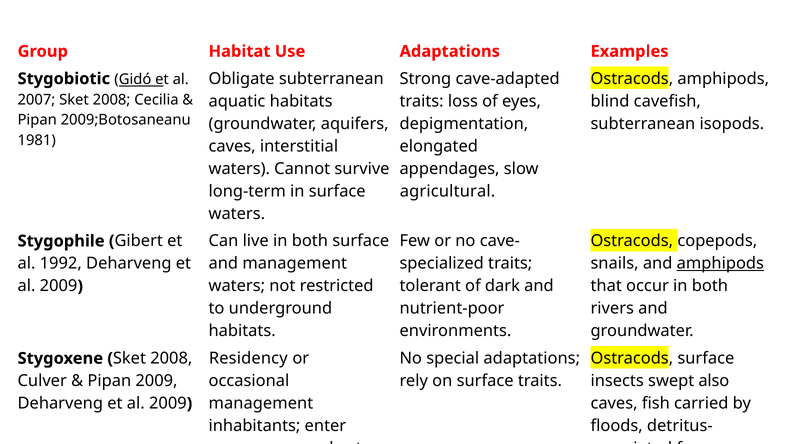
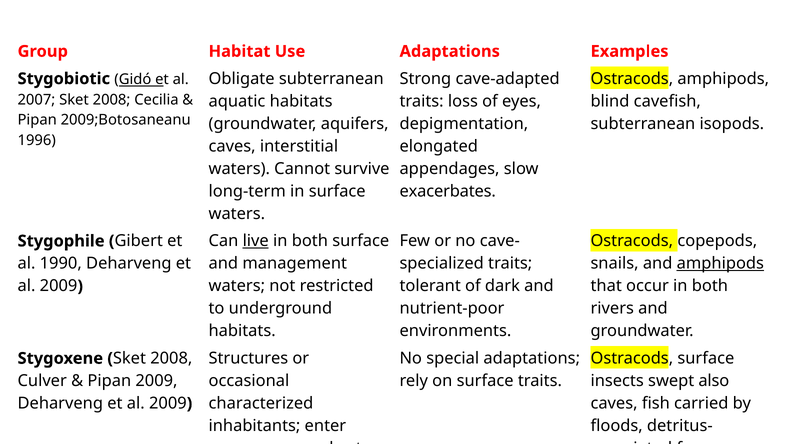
1981: 1981 -> 1996 (37, 140)
agricultural: agricultural -> exacerbates (448, 191)
live underline: none -> present (256, 241)
1992: 1992 -> 1990 (61, 263)
Residency: Residency -> Structures (248, 358)
management: management -> characterized (261, 403)
